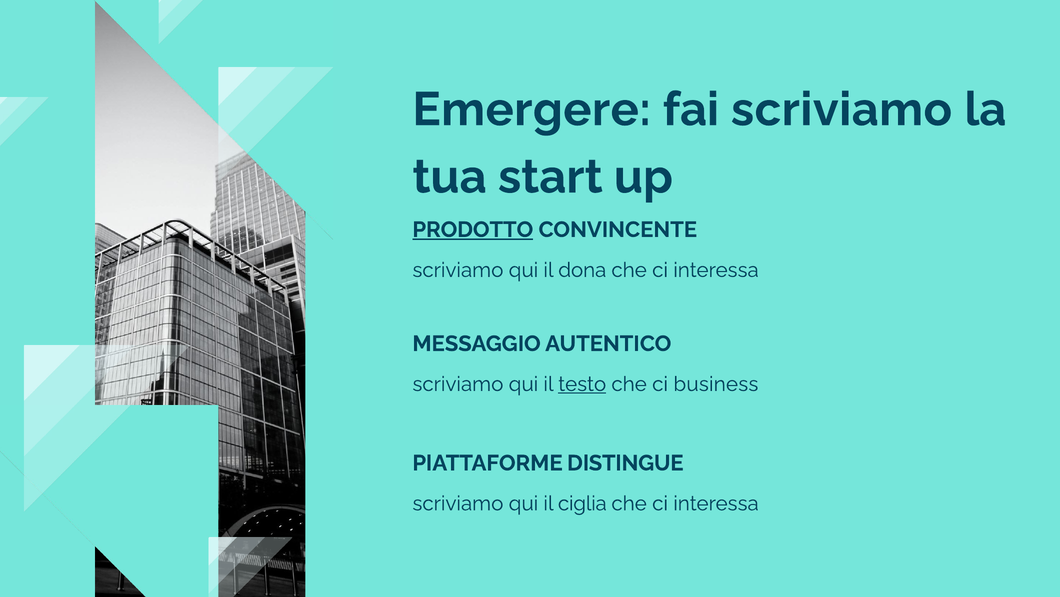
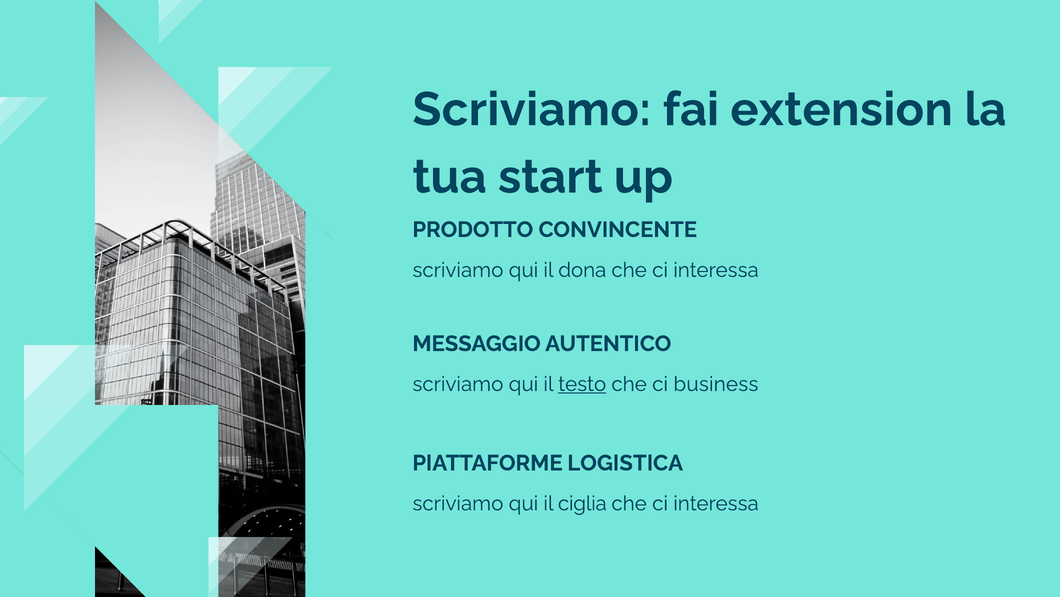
Emergere: Emergere -> Scriviamo (532, 109)
fai scriviamo: scriviamo -> extension (842, 109)
PRODOTTO underline: present -> none (473, 229)
DISTINGUE: DISTINGUE -> LOGISTICA (625, 463)
